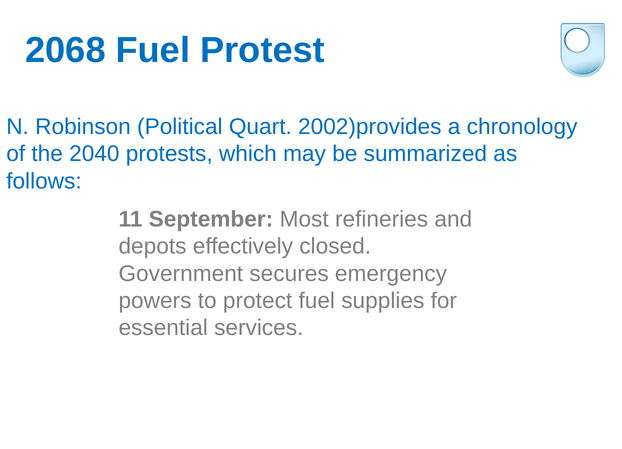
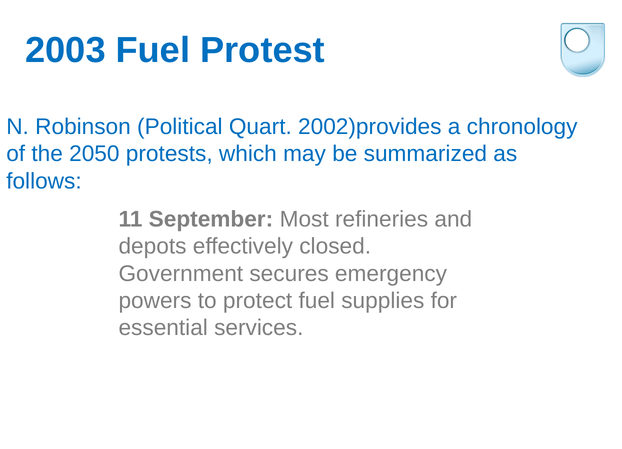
2068: 2068 -> 2003 (65, 51)
2040: 2040 -> 2050 (94, 154)
